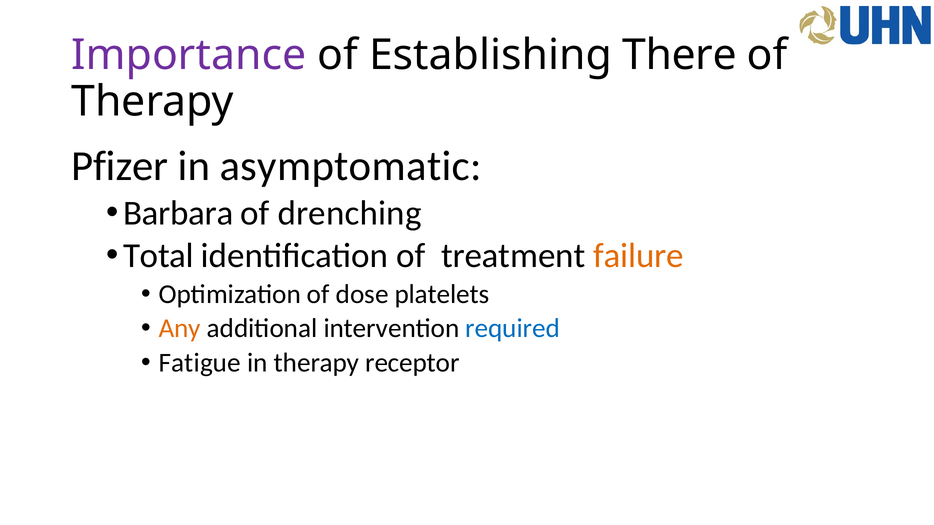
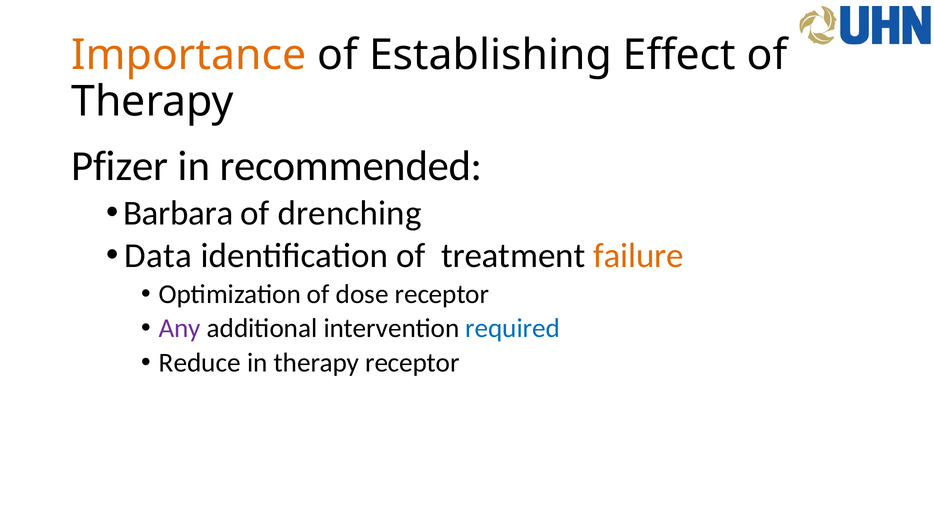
Importance colour: purple -> orange (189, 55)
There: There -> Effect (679, 55)
asymptomatic: asymptomatic -> recommended (351, 166)
Total: Total -> Data (158, 256)
dose platelets: platelets -> receptor (442, 294)
Any colour: orange -> purple (180, 329)
Fatigue: Fatigue -> Reduce (200, 363)
